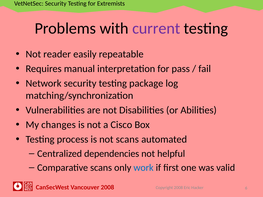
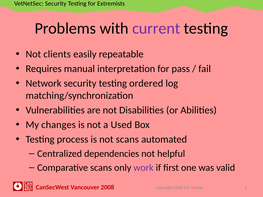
reader: reader -> clients (57, 54)
package: package -> ordered (146, 83)
Cisco: Cisco -> Used (121, 125)
work colour: blue -> purple (144, 168)
